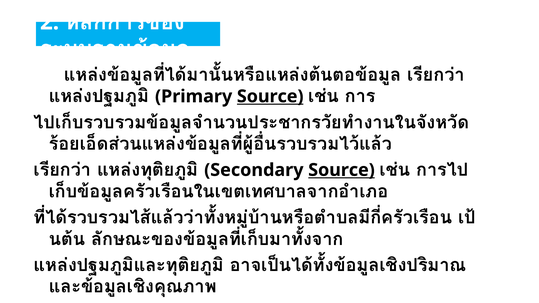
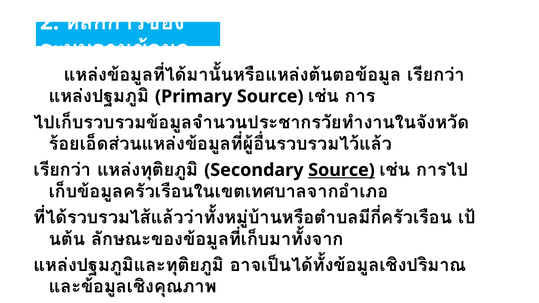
Source underline: present -> none (270, 96)
